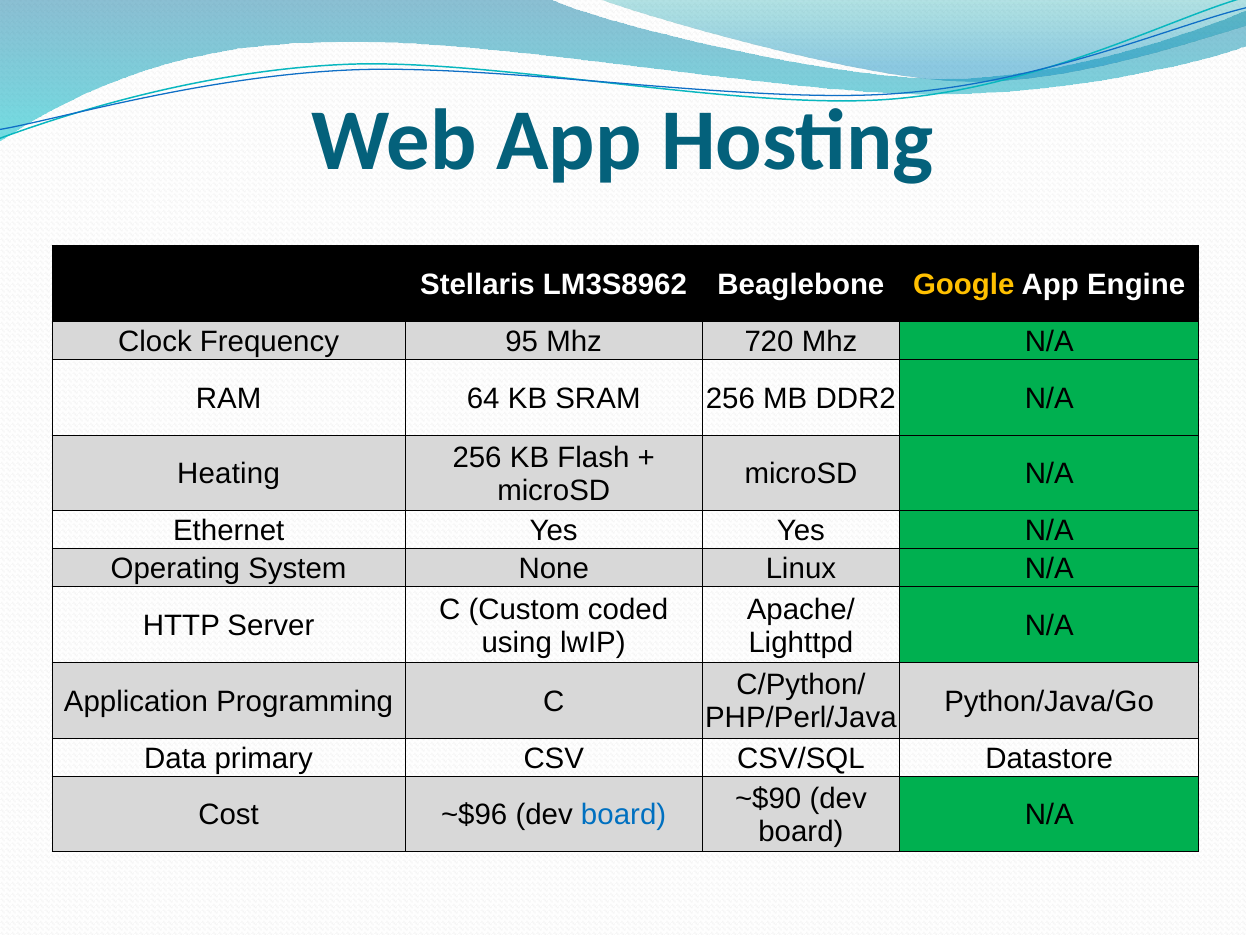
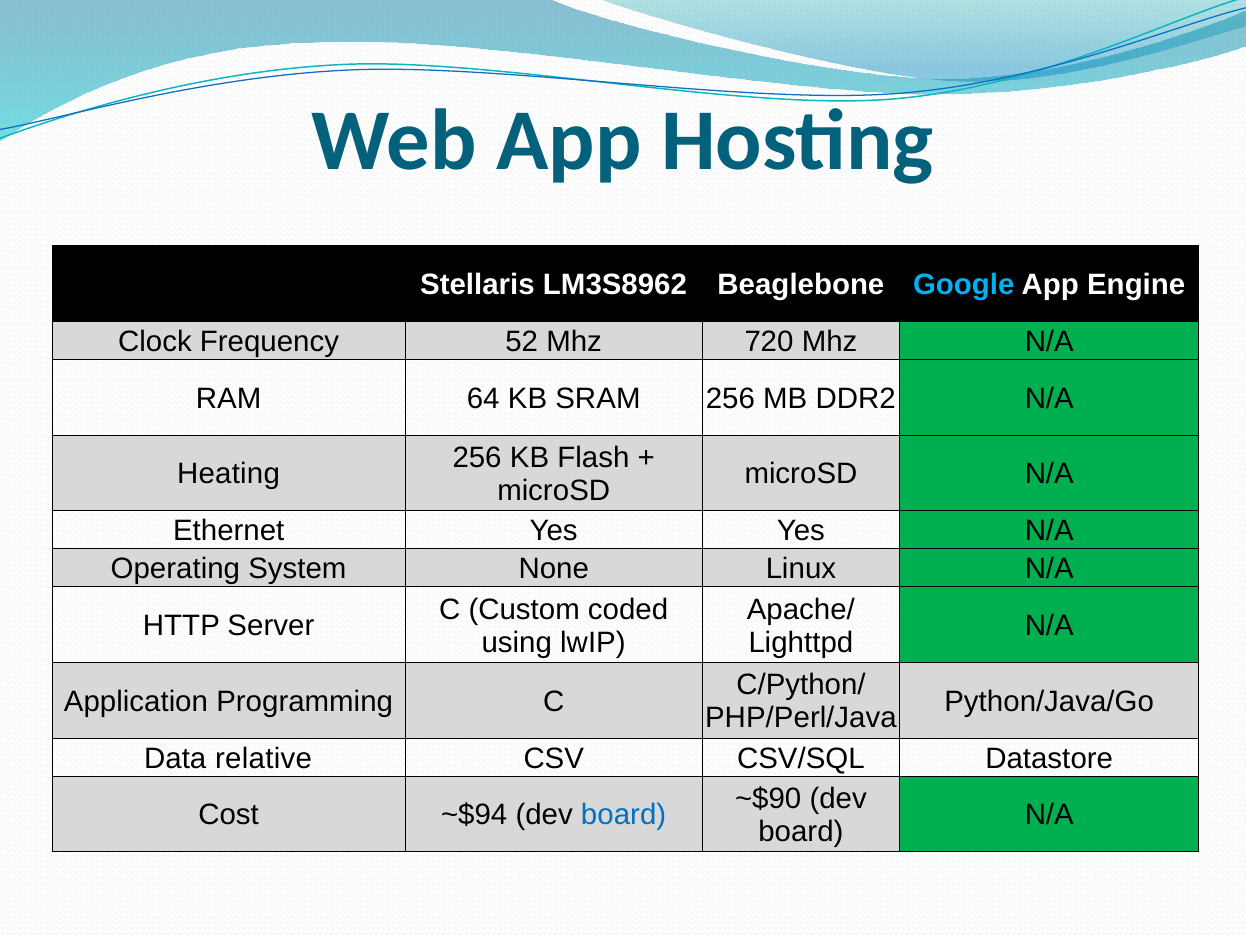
Google colour: yellow -> light blue (964, 285)
95: 95 -> 52 (522, 341)
primary: primary -> relative (264, 758)
~$96: ~$96 -> ~$94 (474, 815)
